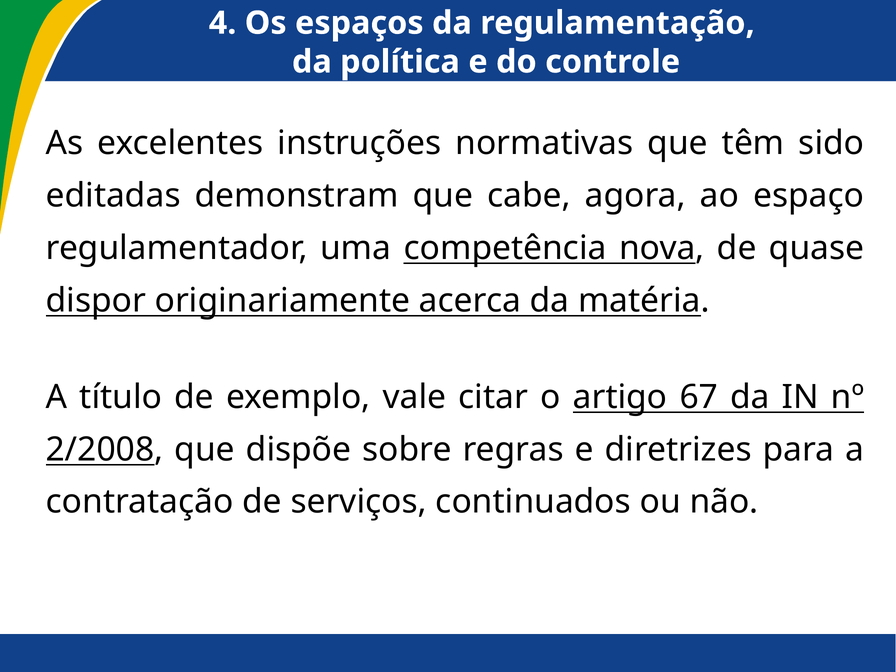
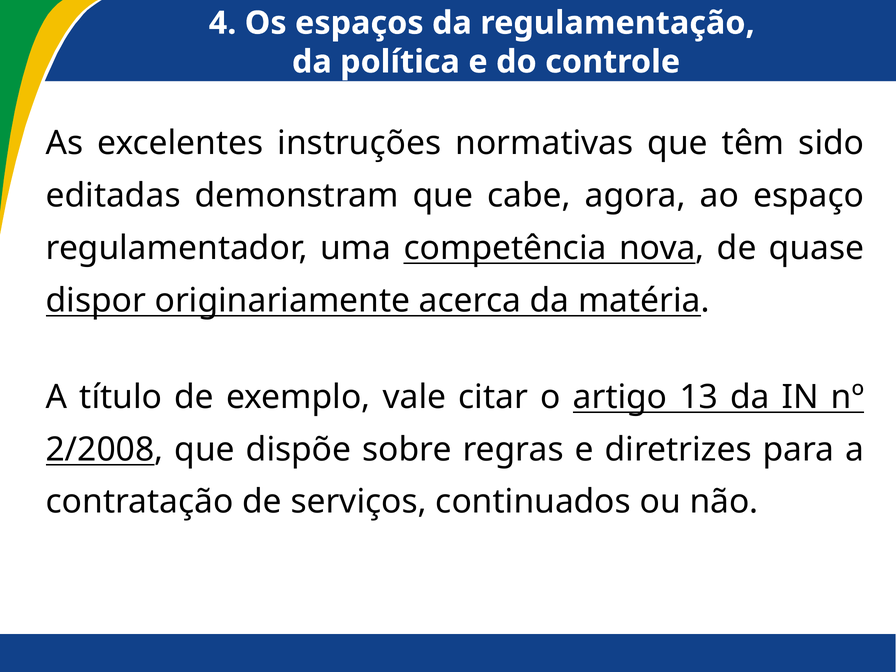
67: 67 -> 13 (699, 397)
